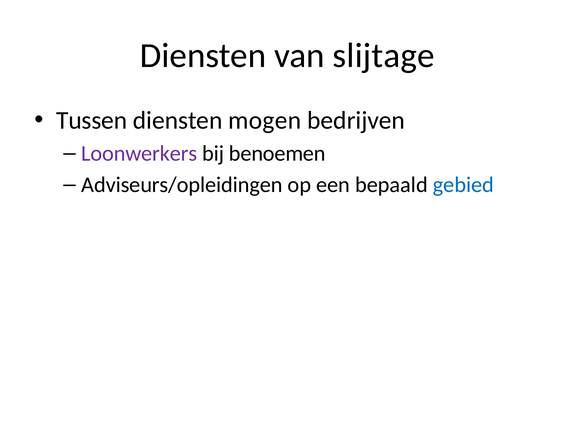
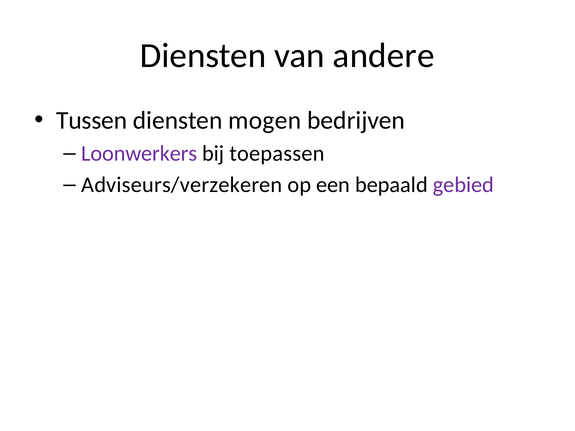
slijtage: slijtage -> andere (384, 56)
benoemen: benoemen -> toepassen (277, 154)
Adviseurs/opleidingen: Adviseurs/opleidingen -> Adviseurs/verzekeren (182, 185)
gebied colour: blue -> purple (463, 185)
